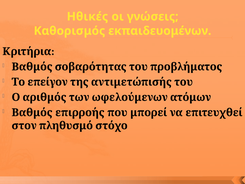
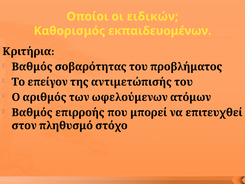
Ηθικές: Ηθικές -> Οποίοι (88, 17)
γνώσεις: γνώσεις -> ειδικών (153, 17)
